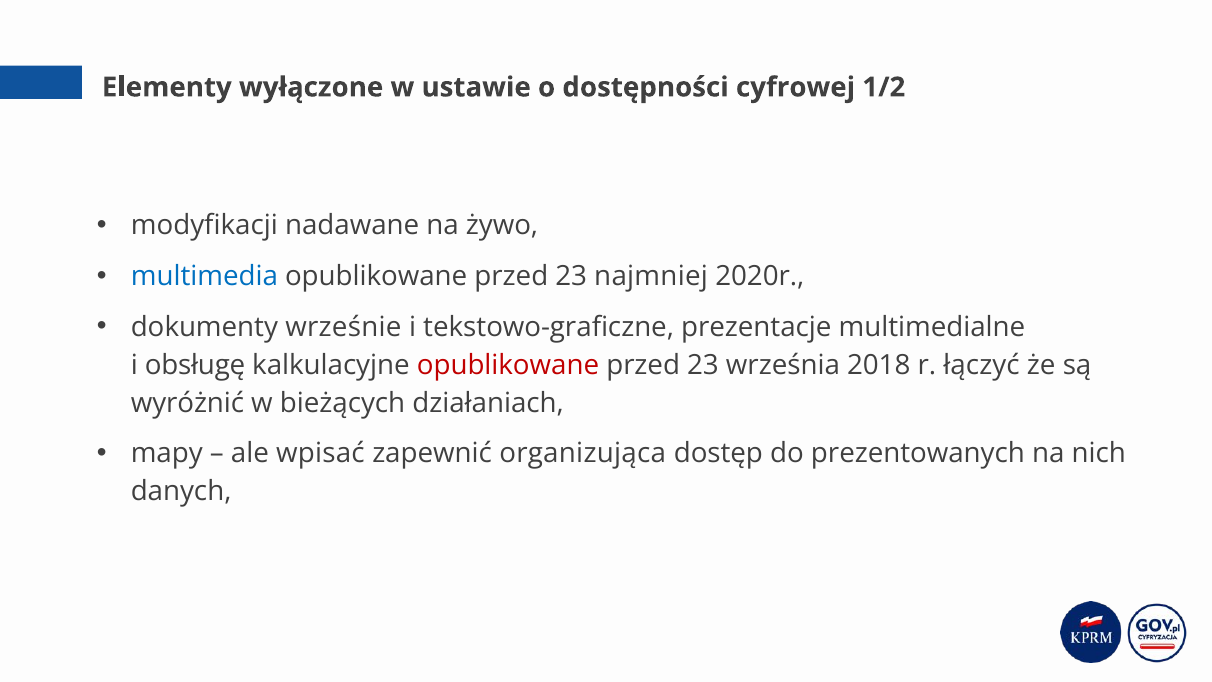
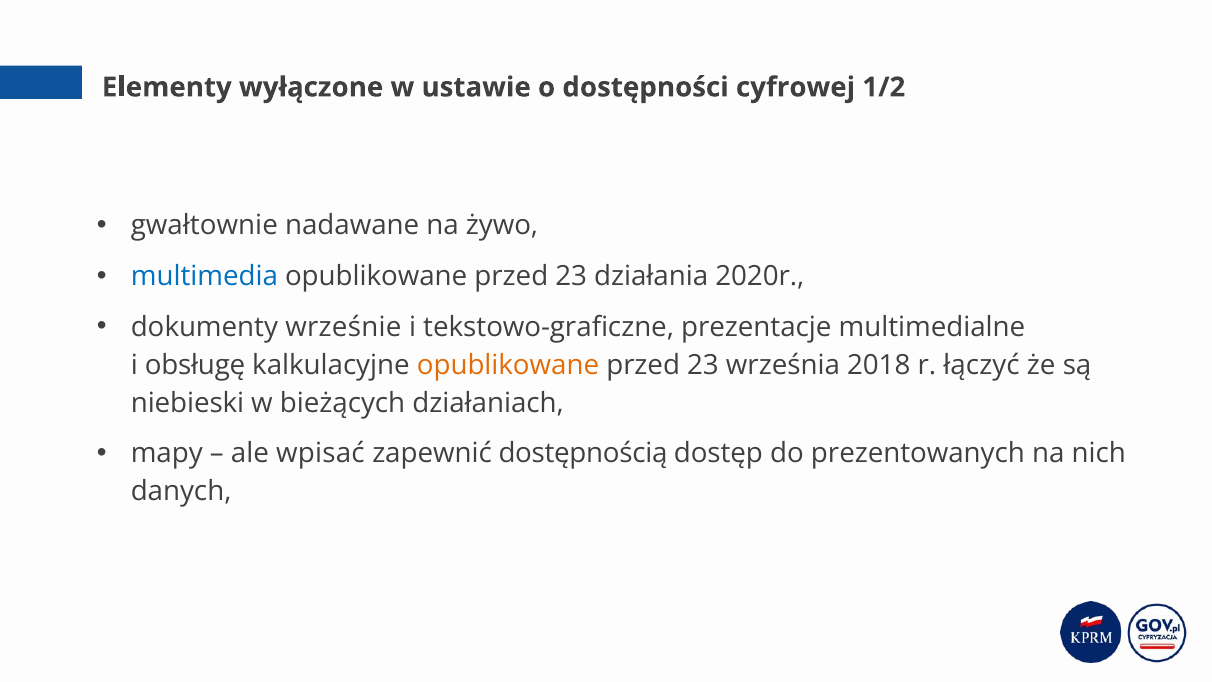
modyfikacji: modyfikacji -> gwałtownie (204, 226)
najmniej: najmniej -> działania (651, 276)
opublikowane colour: red -> orange (508, 365)
wyróżnić: wyróżnić -> niebieski (188, 403)
organizująca: organizująca -> dostępnością (583, 453)
